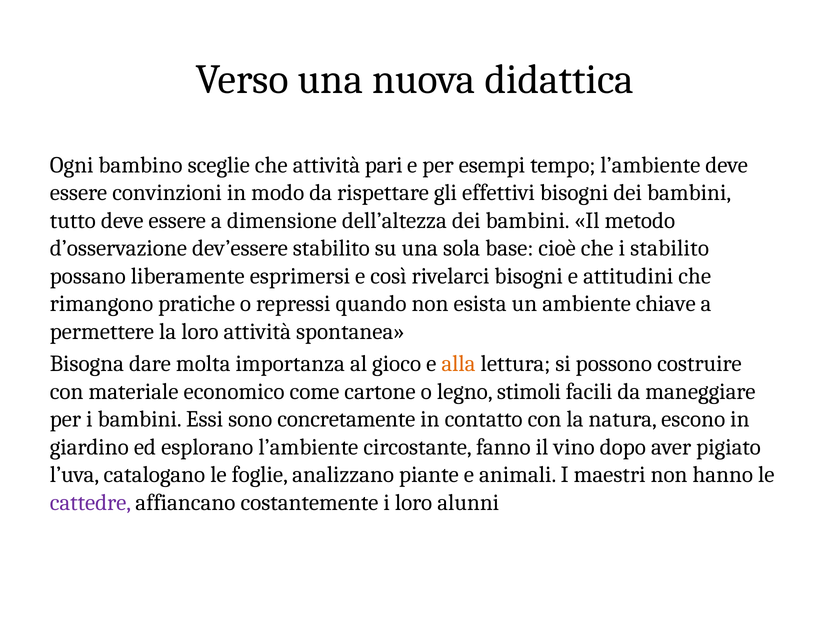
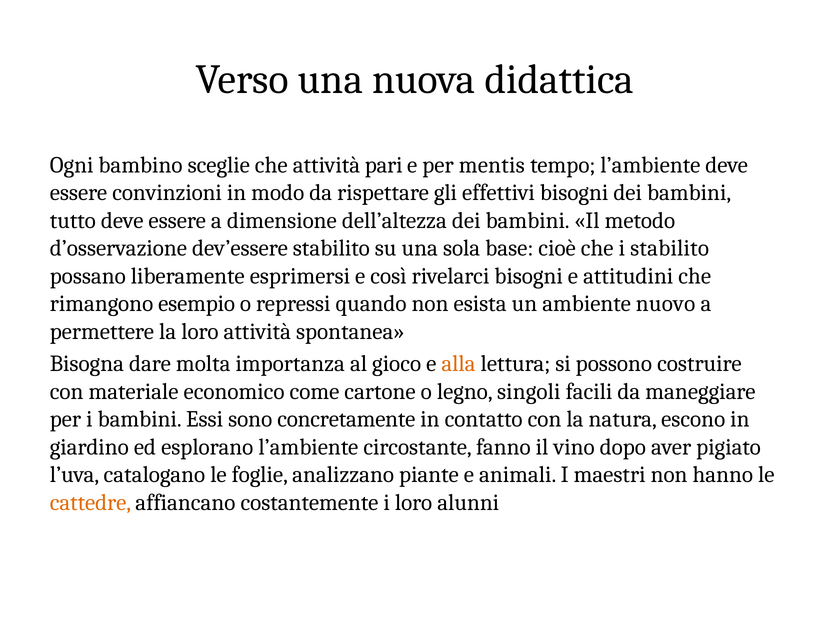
esempi: esempi -> mentis (492, 165)
pratiche: pratiche -> esempio (197, 303)
chiave: chiave -> nuovo (666, 303)
stimoli: stimoli -> singoli (529, 391)
cattedre colour: purple -> orange (90, 502)
